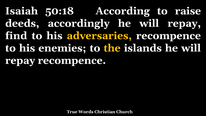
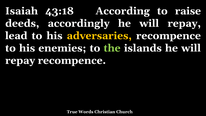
50:18: 50:18 -> 43:18 (60, 11)
find: find -> lead (16, 36)
the colour: yellow -> light green (112, 48)
